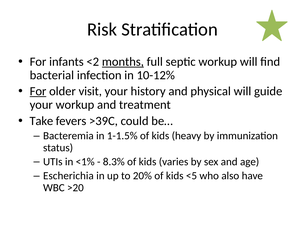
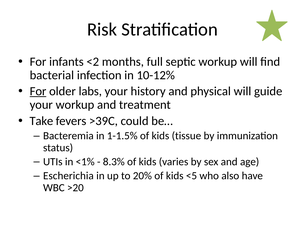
months underline: present -> none (123, 62)
visit: visit -> labs (90, 91)
heavy: heavy -> tissue (186, 136)
